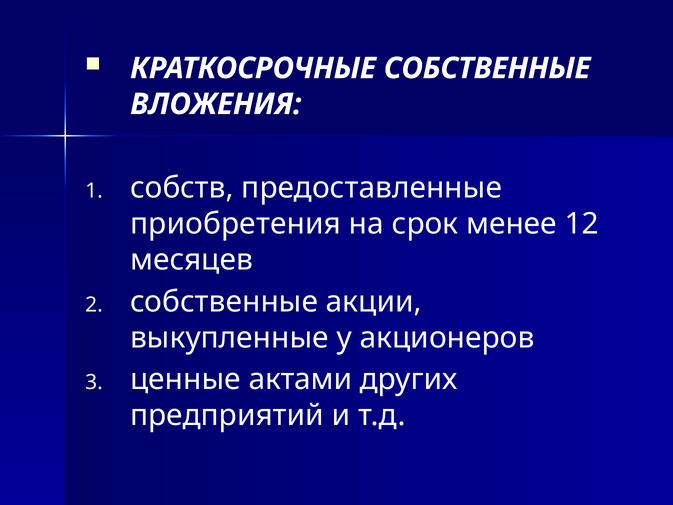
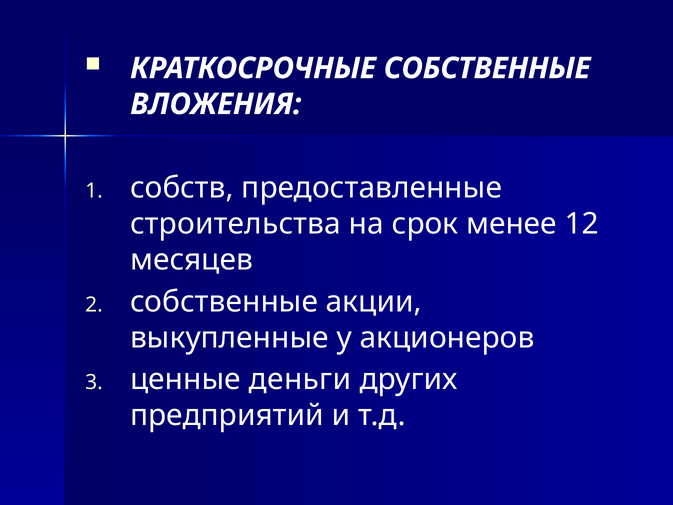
приобретения: приобретения -> строительства (236, 224)
актами: актами -> деньги (300, 379)
